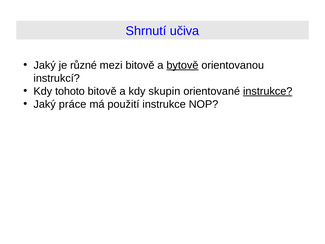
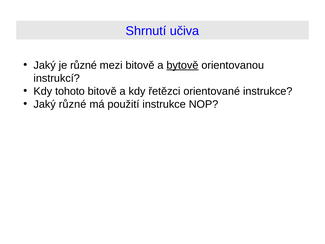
skupin: skupin -> řetězci (164, 91)
instrukce underline: present -> none (268, 91)
Jaký práce: práce -> různé (73, 104)
